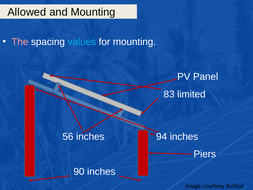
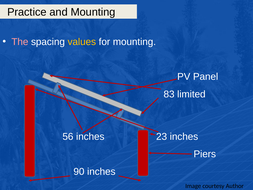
Allowed: Allowed -> Practice (27, 12)
values colour: light blue -> yellow (82, 42)
94: 94 -> 23 (162, 137)
